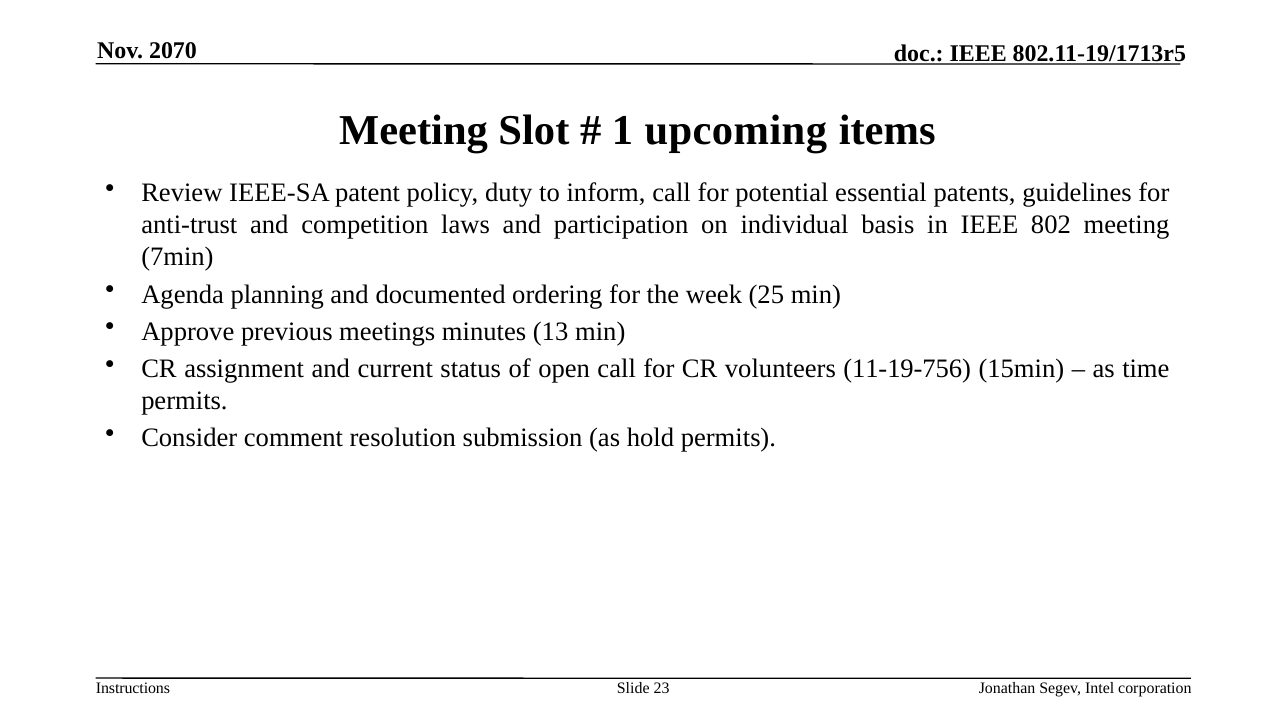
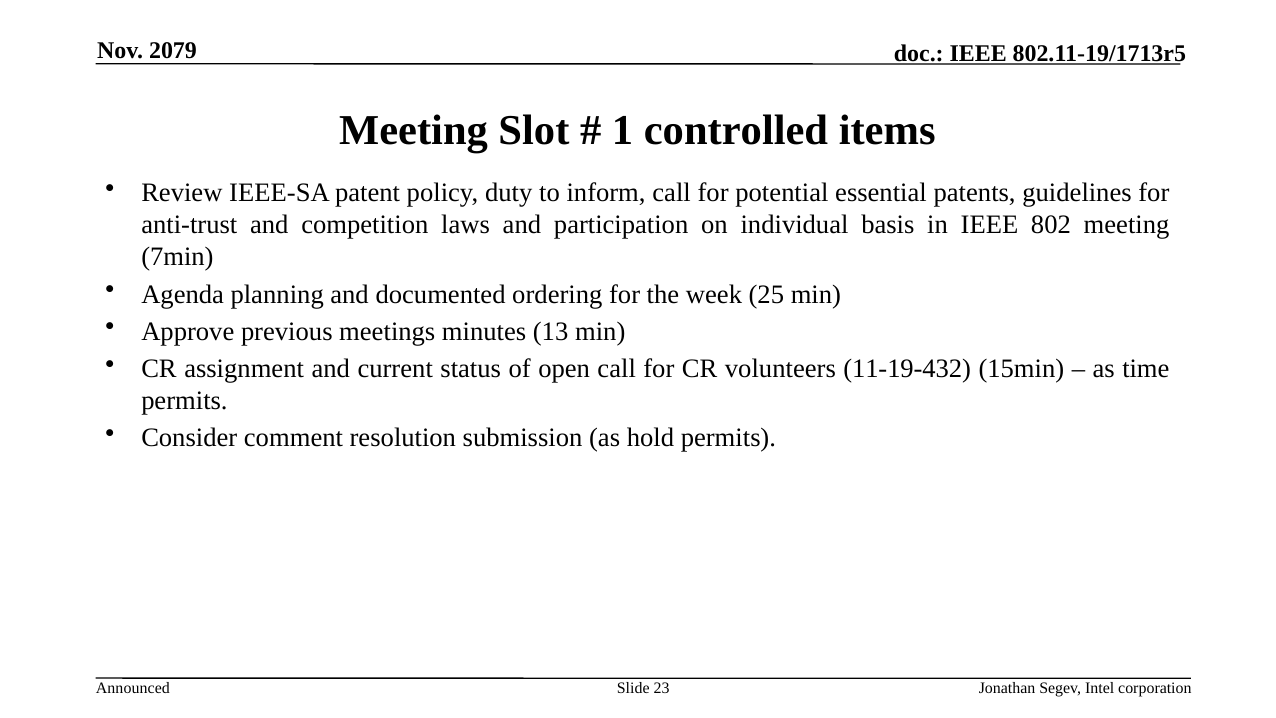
2070: 2070 -> 2079 (173, 51)
upcoming: upcoming -> controlled (736, 130)
11-19-756: 11-19-756 -> 11-19-432 (907, 369)
Instructions: Instructions -> Announced (133, 688)
